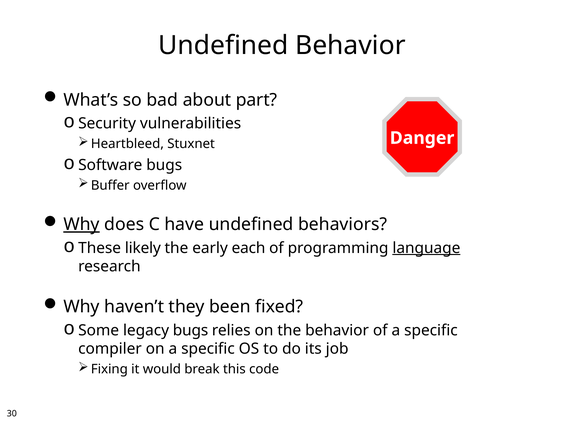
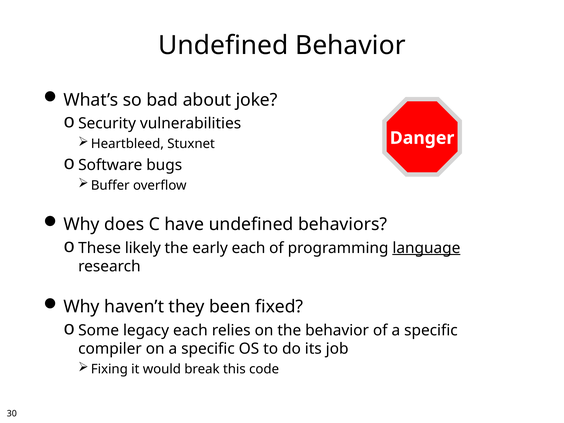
part: part -> joke (257, 100)
Why underline: present -> none (81, 224)
legacy bugs: bugs -> each (190, 330)
